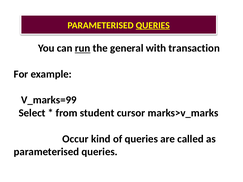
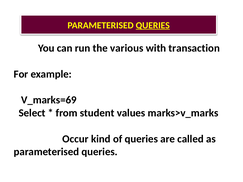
run underline: present -> none (83, 48)
general: general -> various (127, 48)
V_marks=99: V_marks=99 -> V_marks=69 (49, 100)
cursor: cursor -> values (131, 113)
